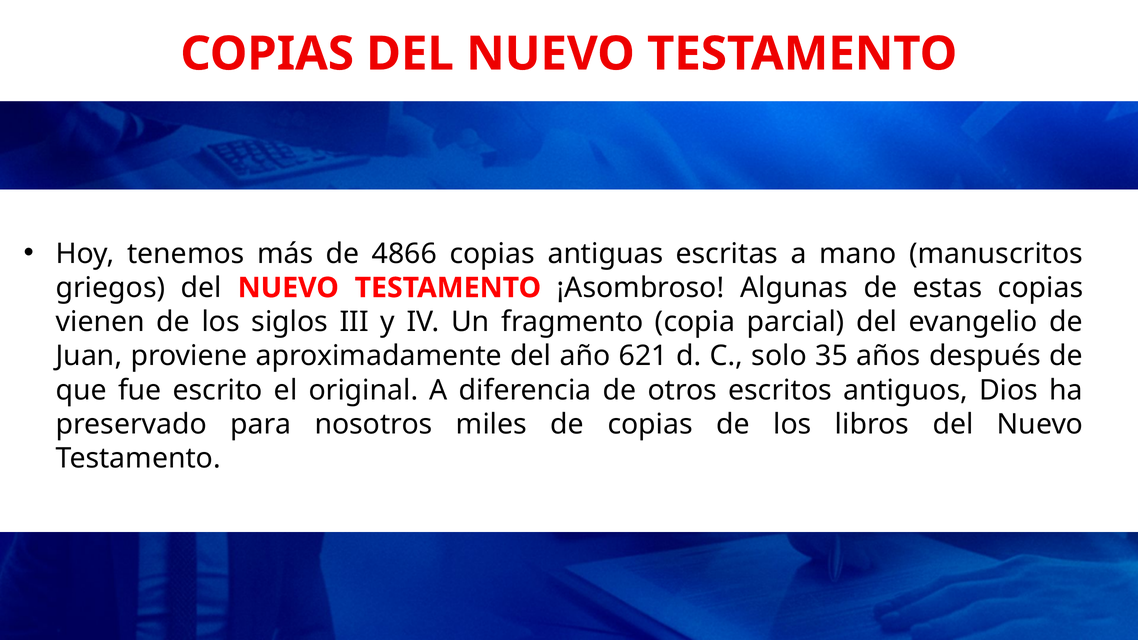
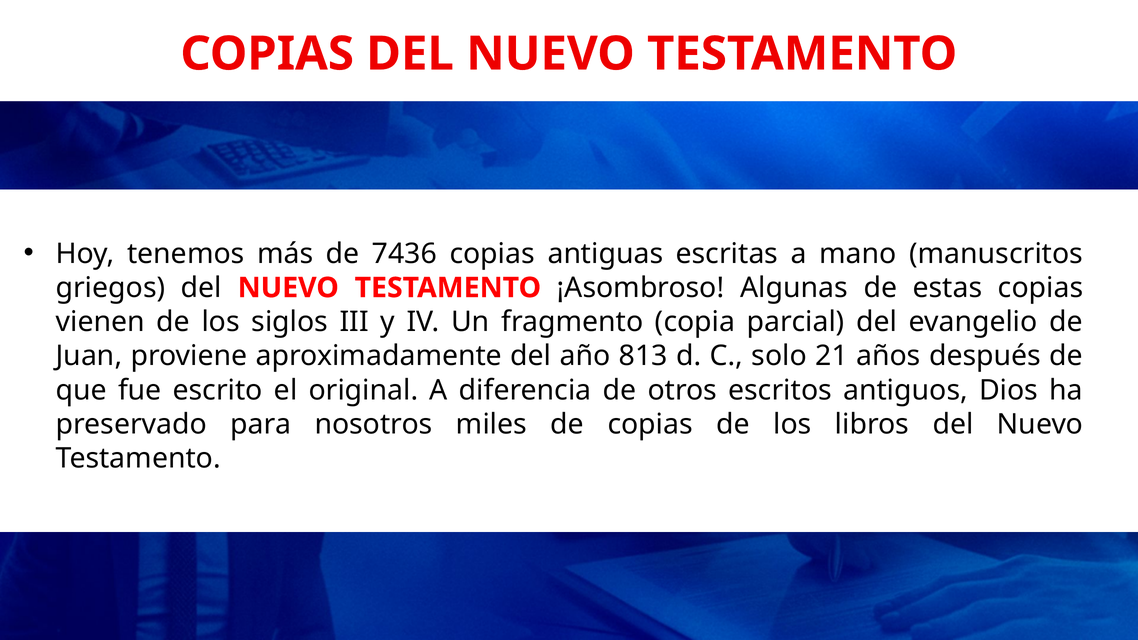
4866: 4866 -> 7436 (404, 254)
621: 621 -> 813 (643, 356)
35: 35 -> 21 (832, 356)
